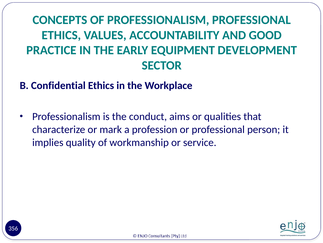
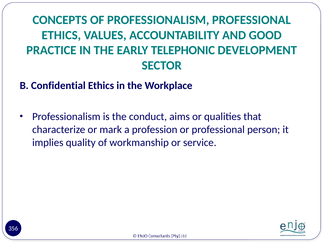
EQUIPMENT: EQUIPMENT -> TELEPHONIC (183, 50)
